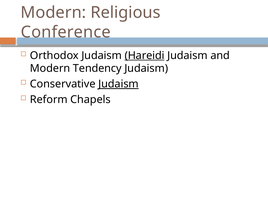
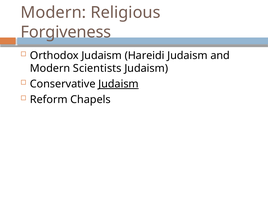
Conference: Conference -> Forgiveness (66, 32)
Hareidi underline: present -> none (145, 55)
Tendency: Tendency -> Scientists (97, 68)
